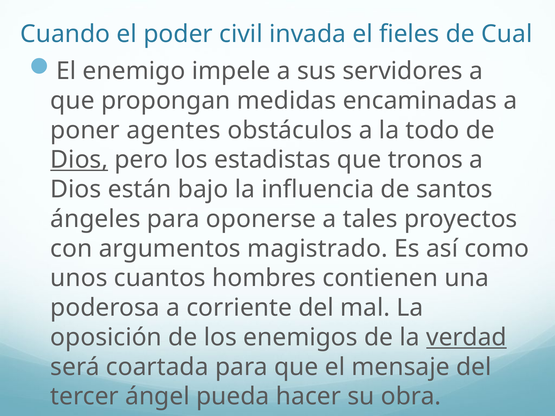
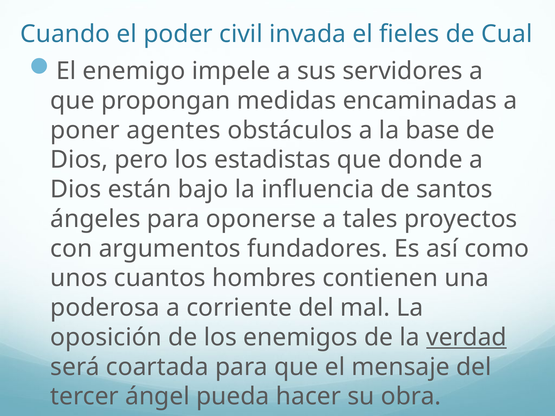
todo: todo -> base (433, 130)
Dios underline: present -> none (79, 160)
tronos: tronos -> donde (425, 160)
magistrado: magistrado -> fundadores (317, 249)
